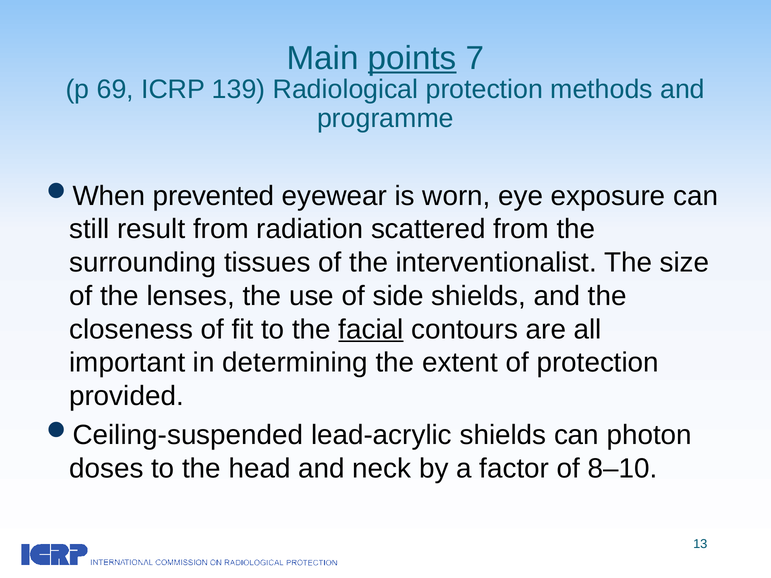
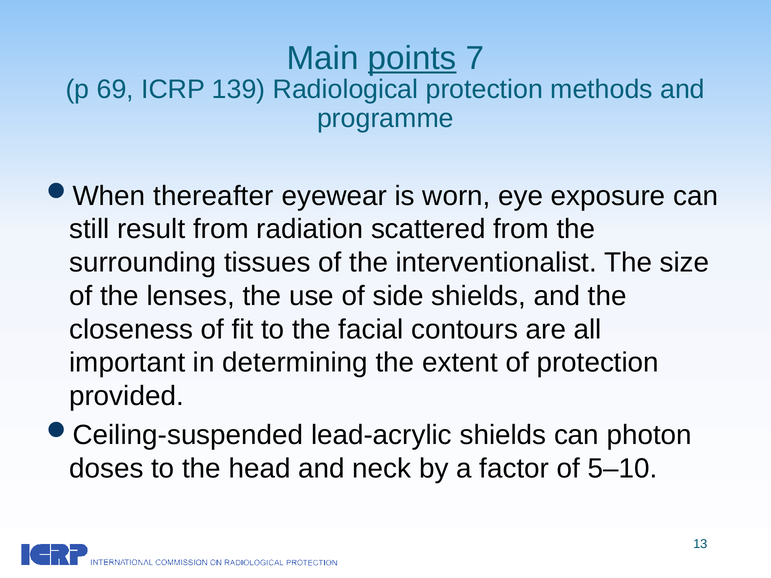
prevented: prevented -> thereafter (213, 196)
facial underline: present -> none (371, 330)
8–10: 8–10 -> 5–10 (623, 469)
